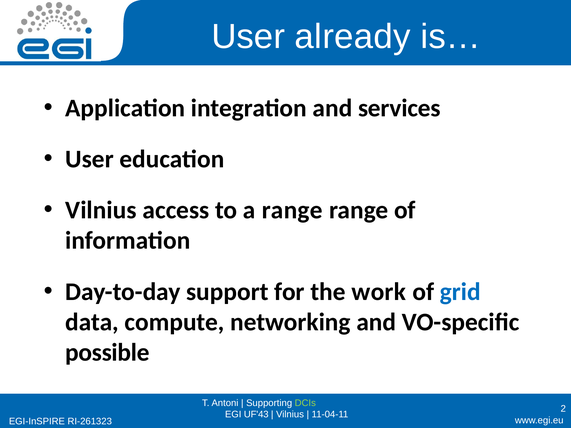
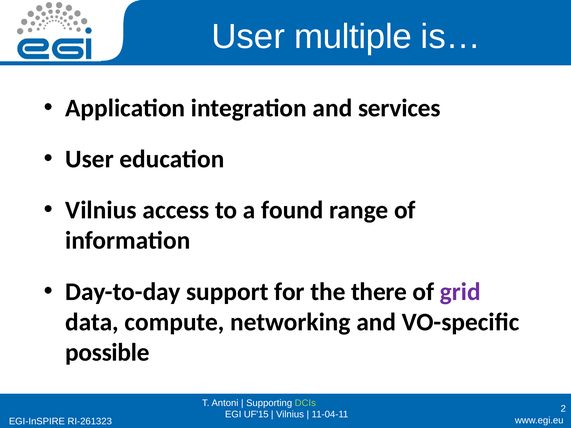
already: already -> multiple (353, 37)
a range: range -> found (292, 210)
work: work -> there (379, 292)
grid colour: blue -> purple (460, 292)
UF'43: UF'43 -> UF'15 (256, 415)
